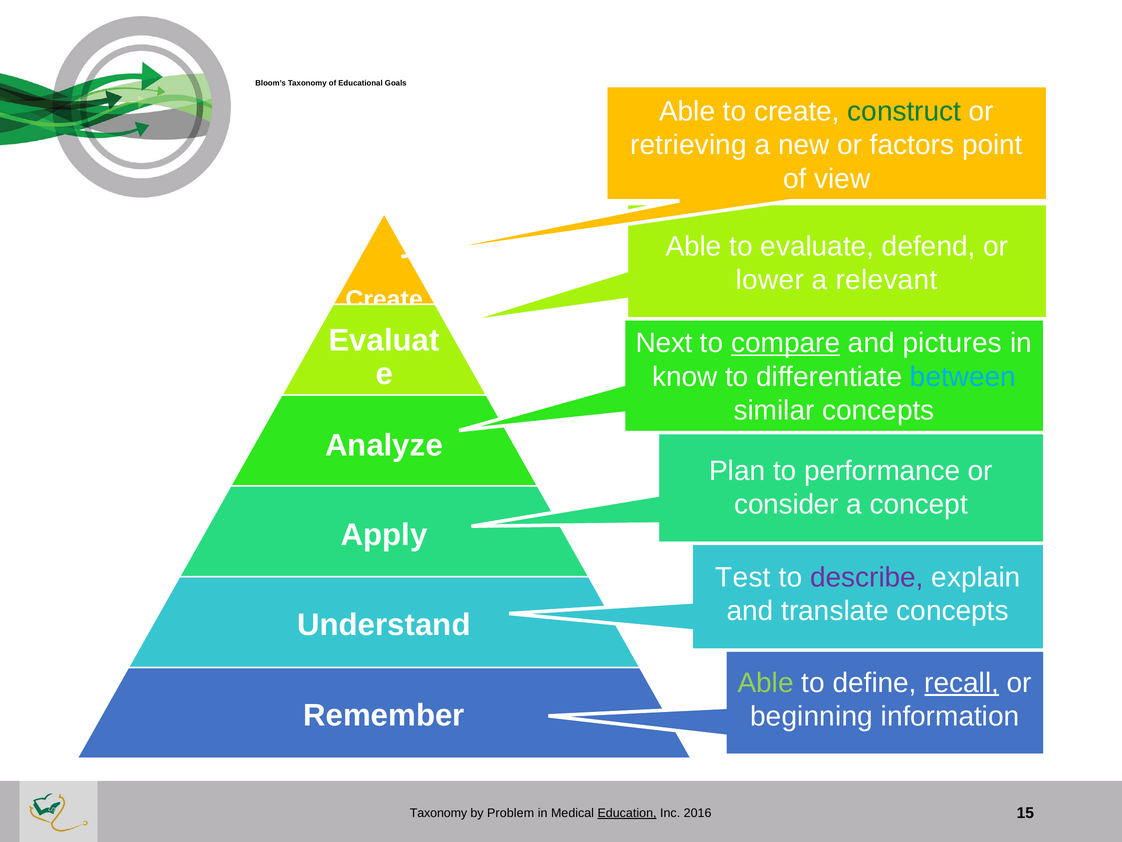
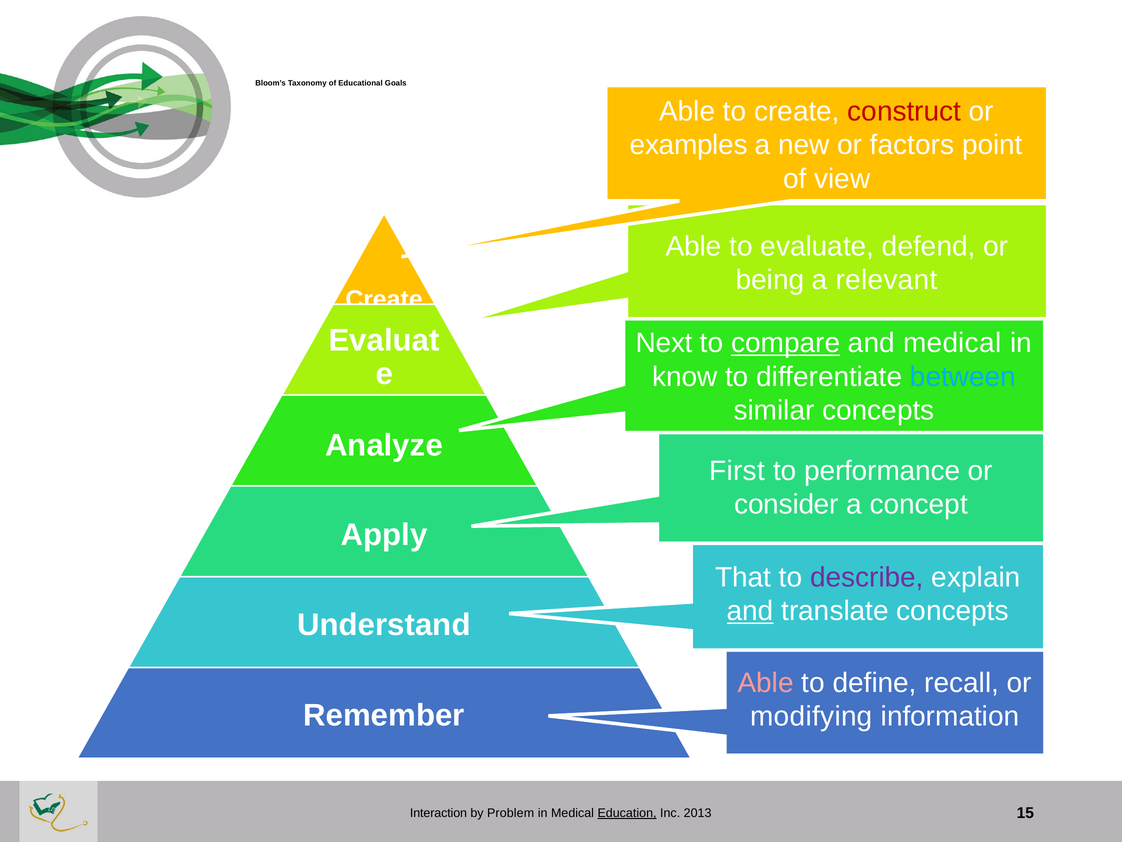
construct colour: green -> red (904, 111)
retrieving: retrieving -> examples (689, 145)
lower: lower -> being (770, 280)
and pictures: pictures -> medical (952, 343)
Plan: Plan -> First (737, 470)
Test: Test -> That (743, 577)
and underline: none -> present (750, 611)
Able colour: light green -> pink (766, 682)
recall underline: present -> none (962, 682)
beginning: beginning -> modifying (811, 716)
Taxonomy: Taxonomy -> Interaction (438, 813)
2016: 2016 -> 2013 (698, 813)
